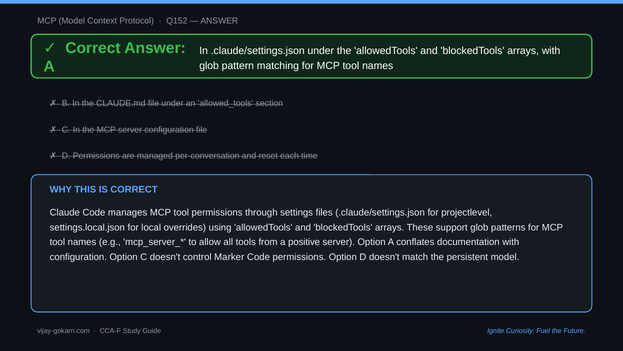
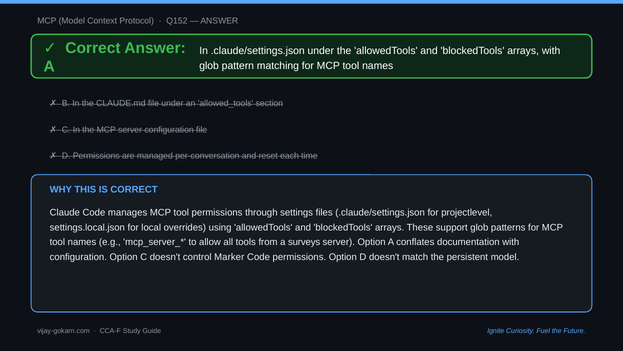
positive: positive -> surveys (304, 242)
